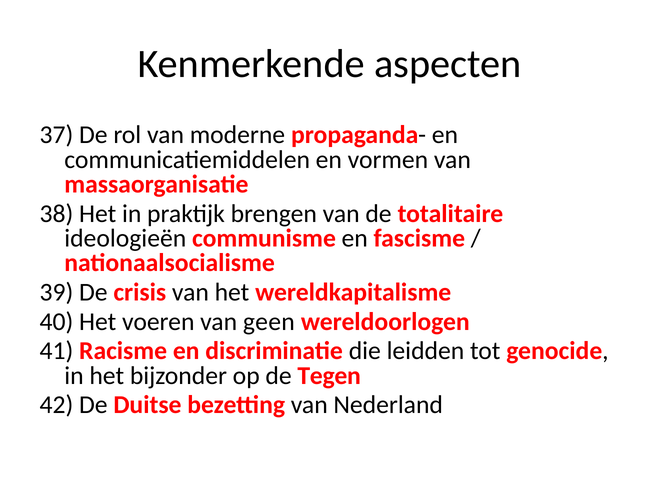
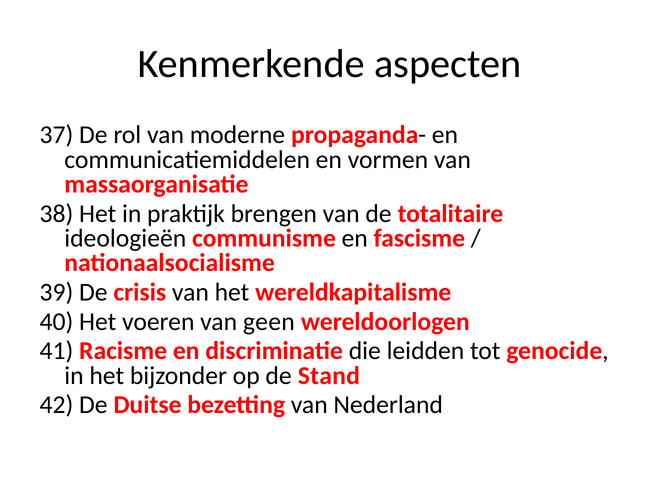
Tegen: Tegen -> Stand (329, 376)
